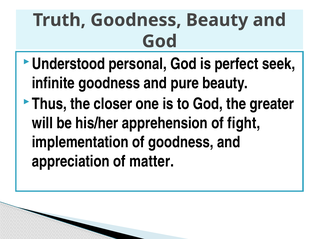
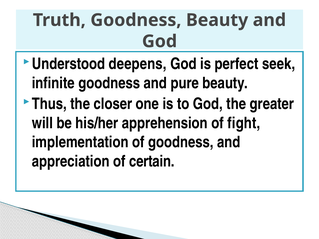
personal: personal -> deepens (138, 64)
matter: matter -> certain (152, 161)
